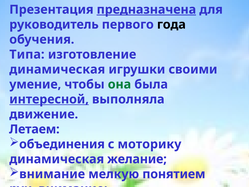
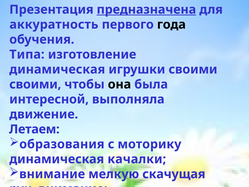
руководитель: руководитель -> аккуратность (54, 24)
умение: умение -> своими (35, 84)
она colour: green -> black (119, 84)
интересной underline: present -> none (49, 99)
объединения: объединения -> образования (62, 144)
динамическая желание: желание -> качалки (137, 159)
понятием: понятием -> скачущая (174, 174)
